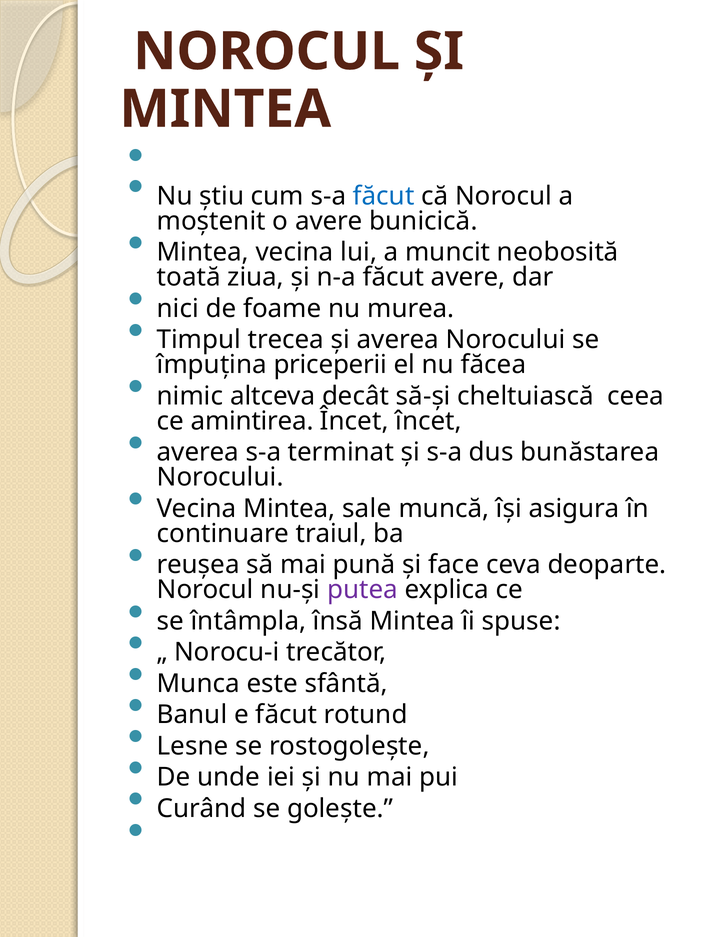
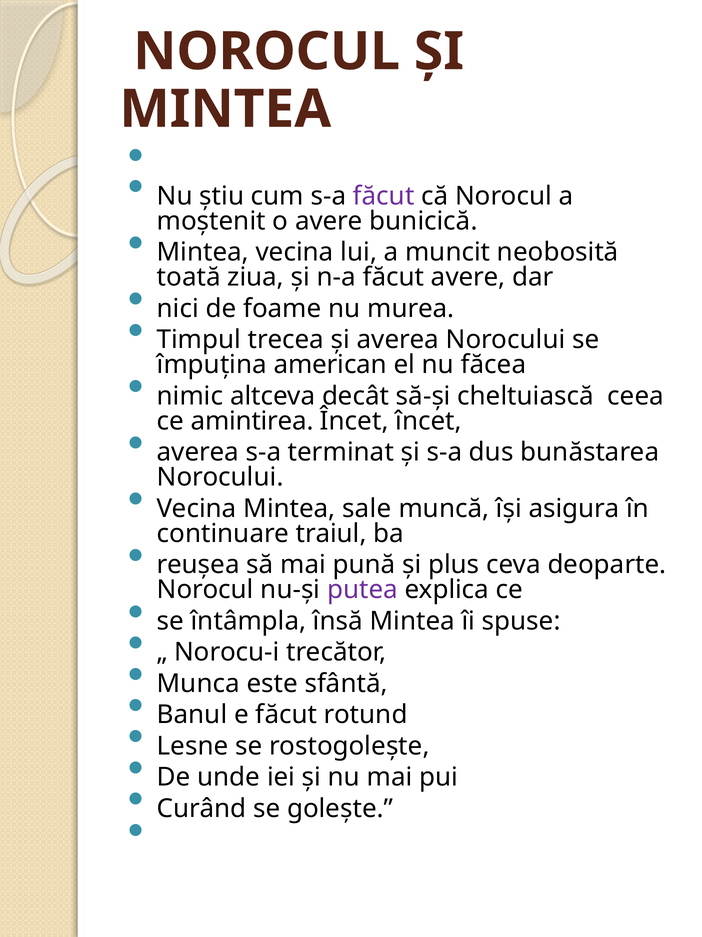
făcut colour: blue -> purple (384, 196)
priceperii: priceperii -> american (330, 364)
face: face -> plus (454, 564)
